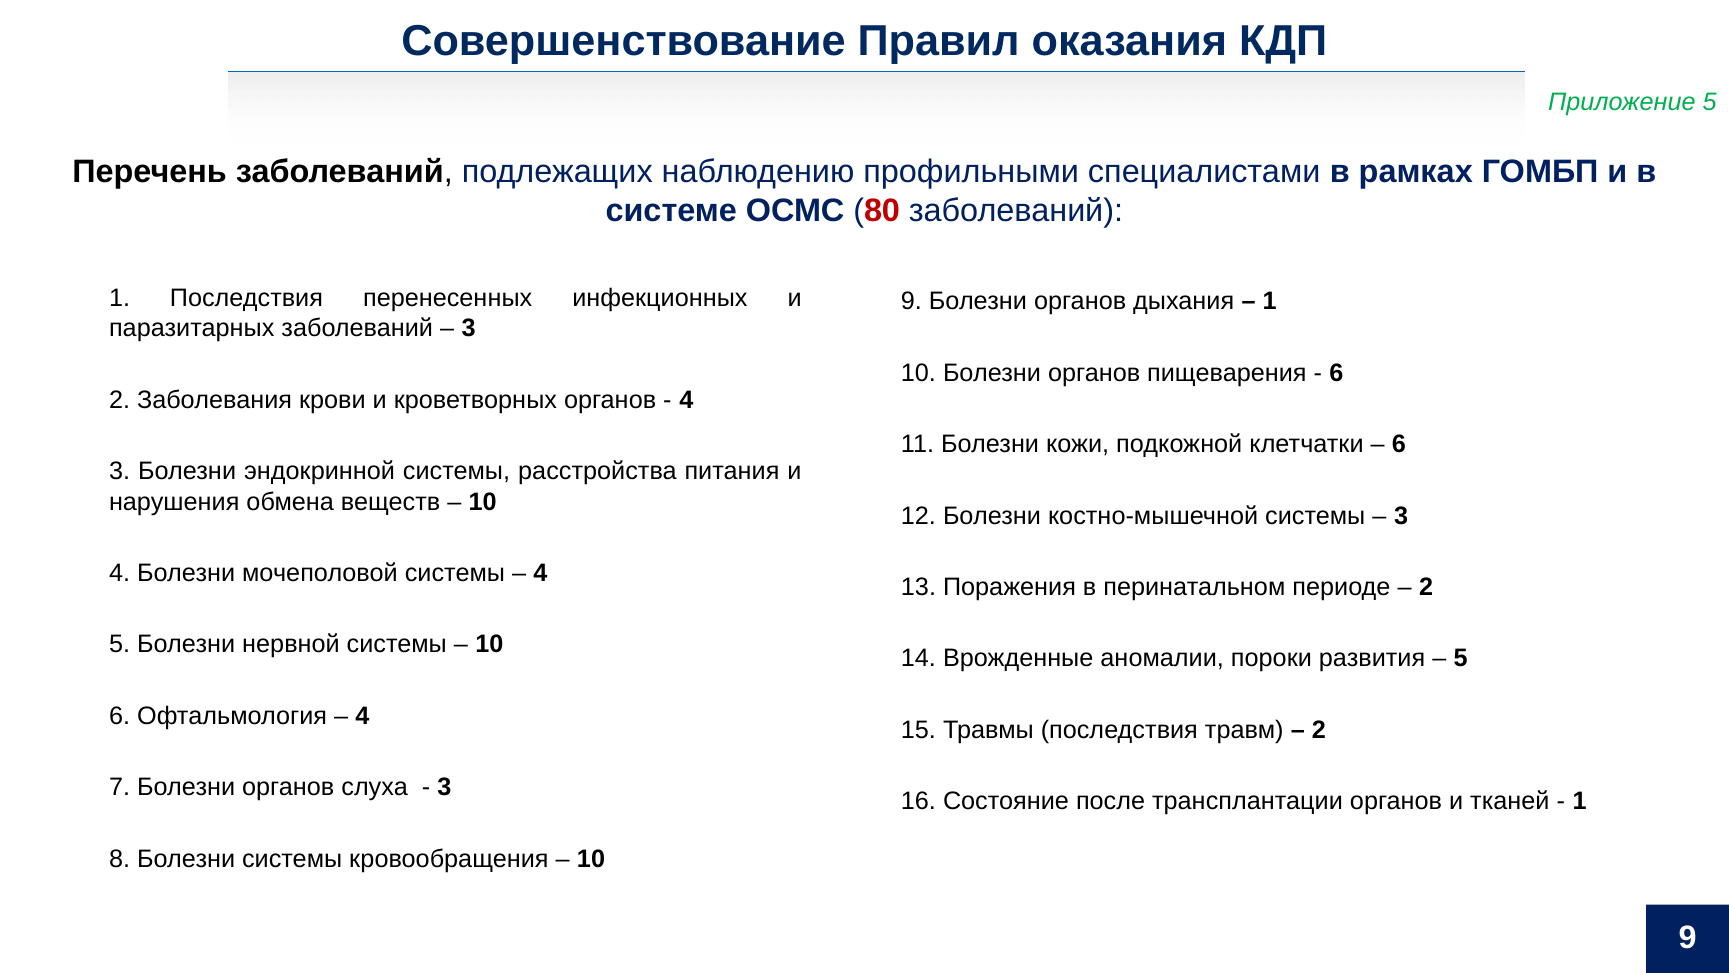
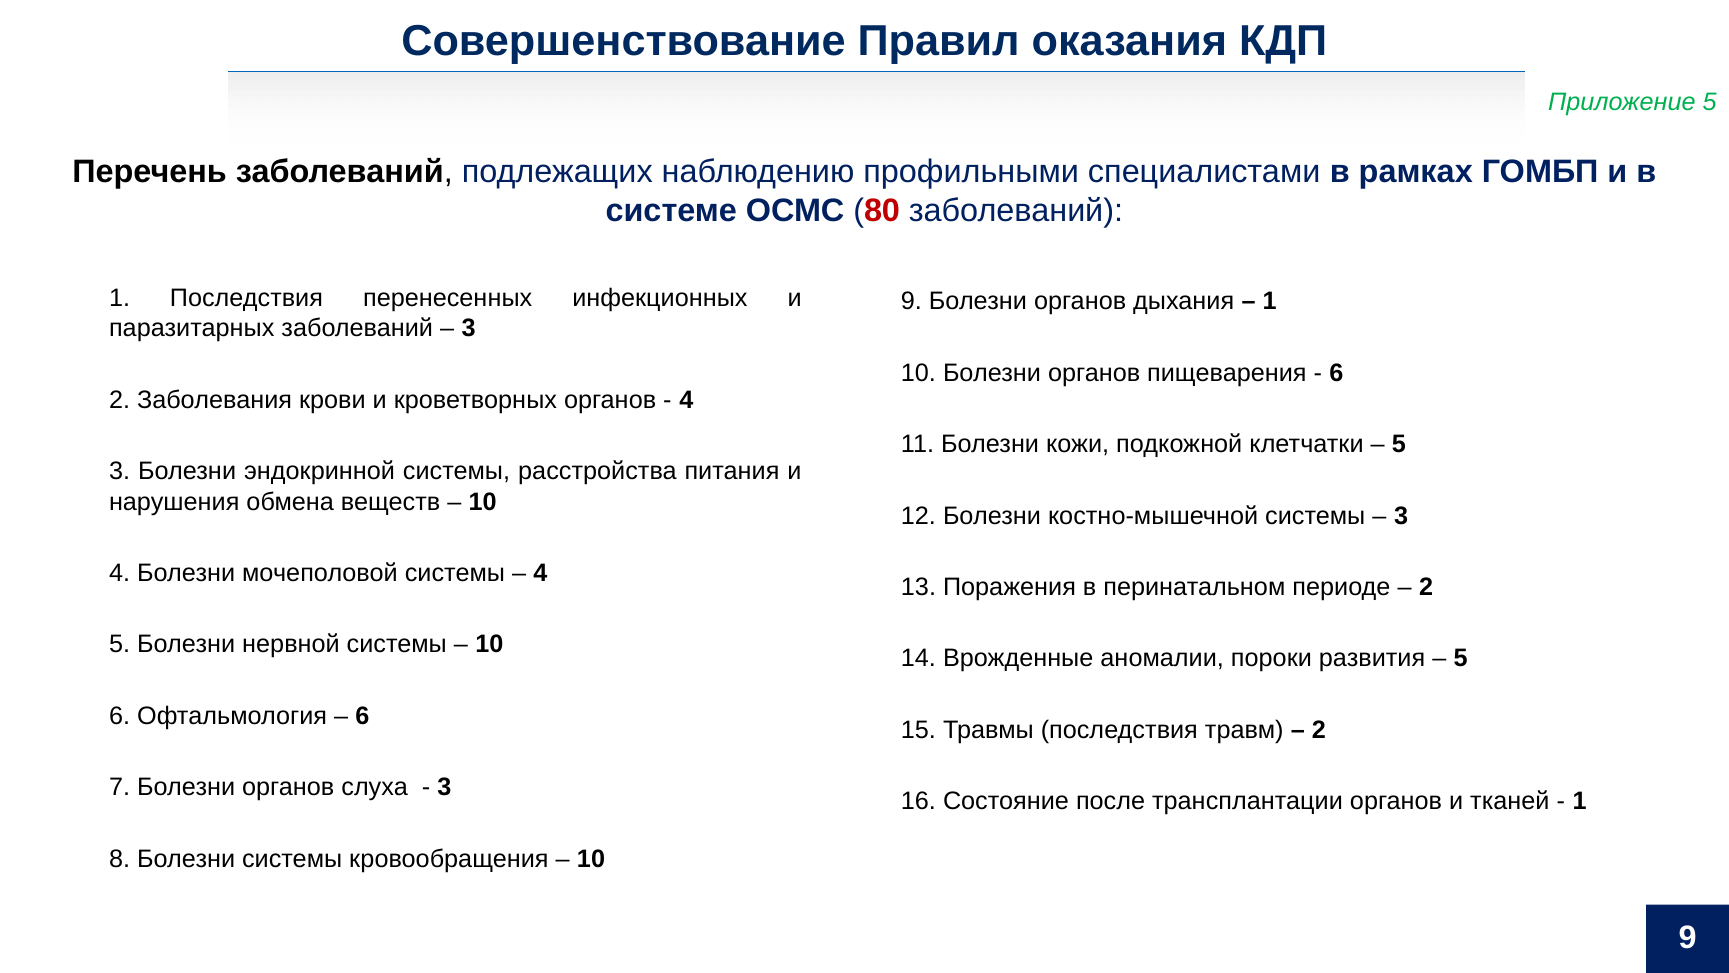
6: 6 -> 5 (1399, 444)
4: 4 -> 6 (362, 716)
